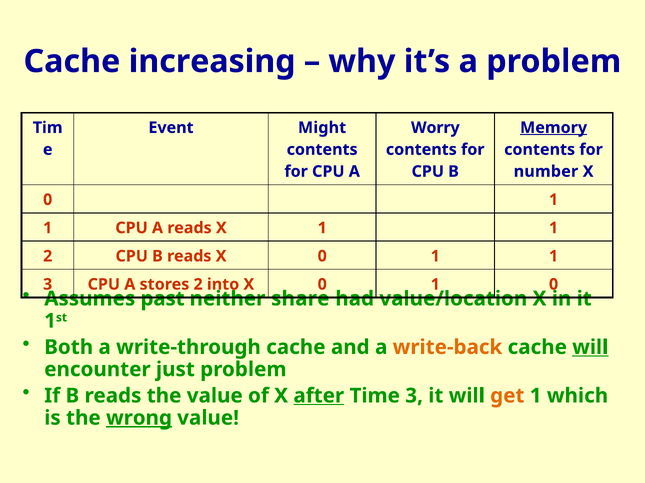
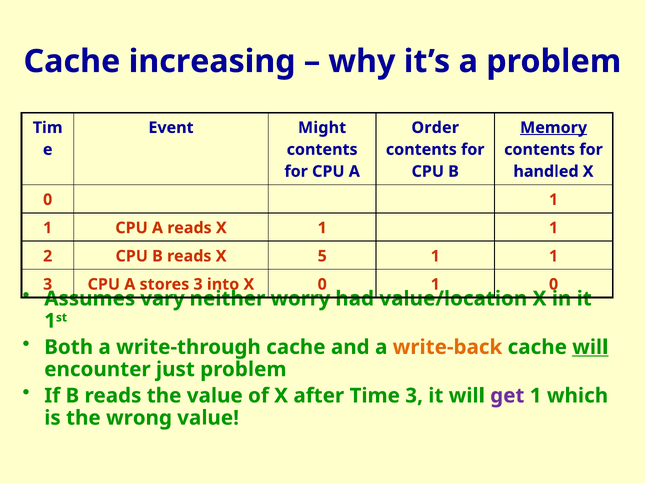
Worry: Worry -> Order (435, 128)
number: number -> handled (546, 172)
reads X 0: 0 -> 5 (322, 257)
stores 2: 2 -> 3 (198, 285)
past: past -> vary (163, 299)
share: share -> worry (300, 299)
after underline: present -> none (319, 396)
get colour: orange -> purple (507, 396)
wrong underline: present -> none (139, 419)
